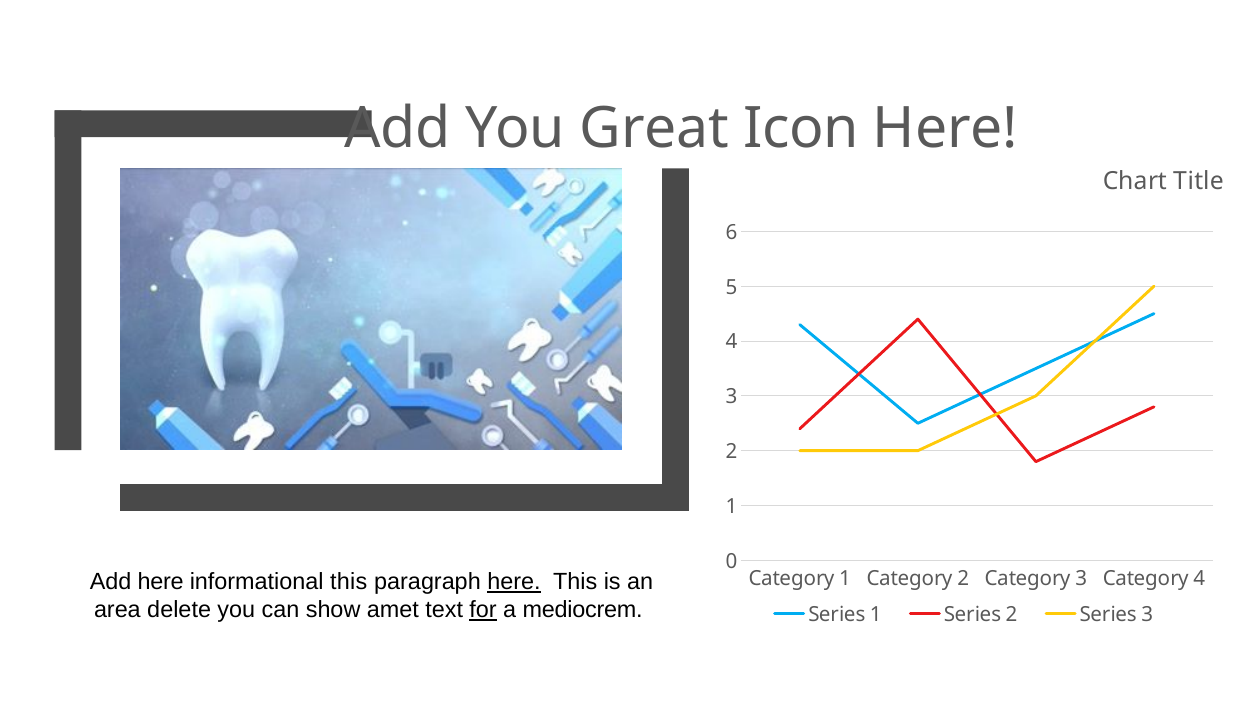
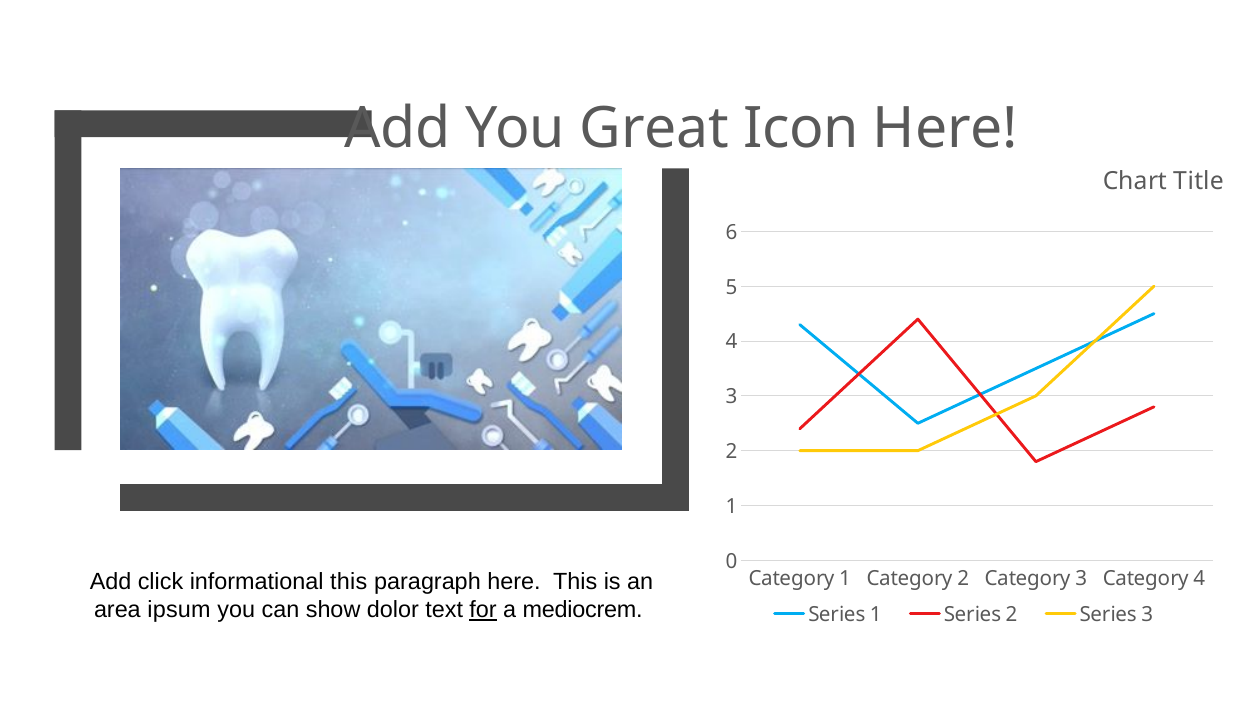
Add here: here -> click (161, 582)
here underline: present -> none (514, 582)
delete: delete -> ipsum (179, 610)
amet: amet -> dolor (393, 610)
